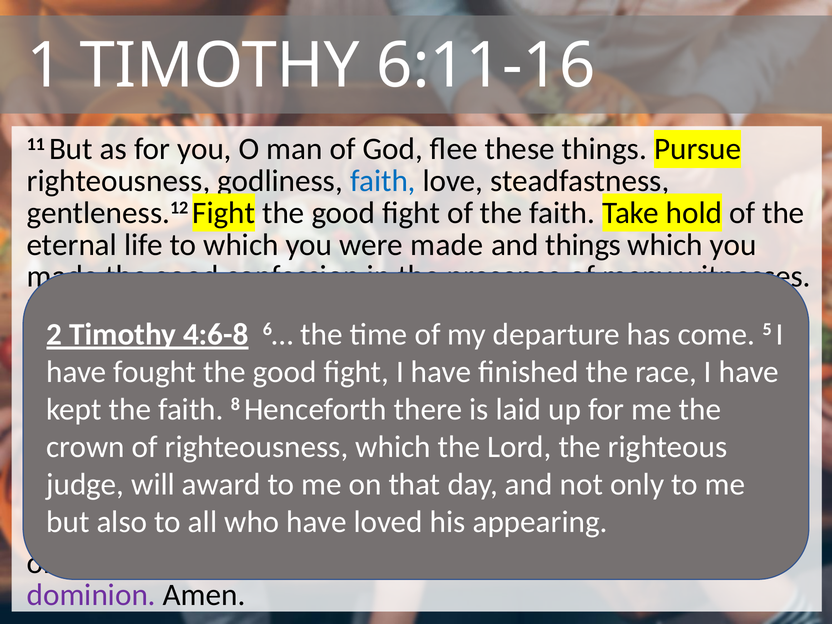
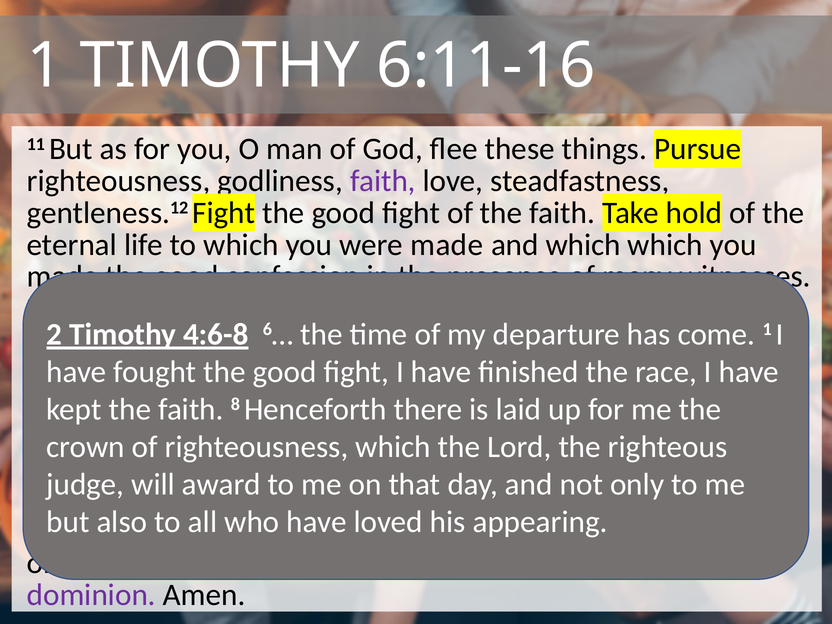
faith colour: blue -> purple (383, 181)
and things: things -> which (583, 245)
5: 5 -> 1 (767, 330)
